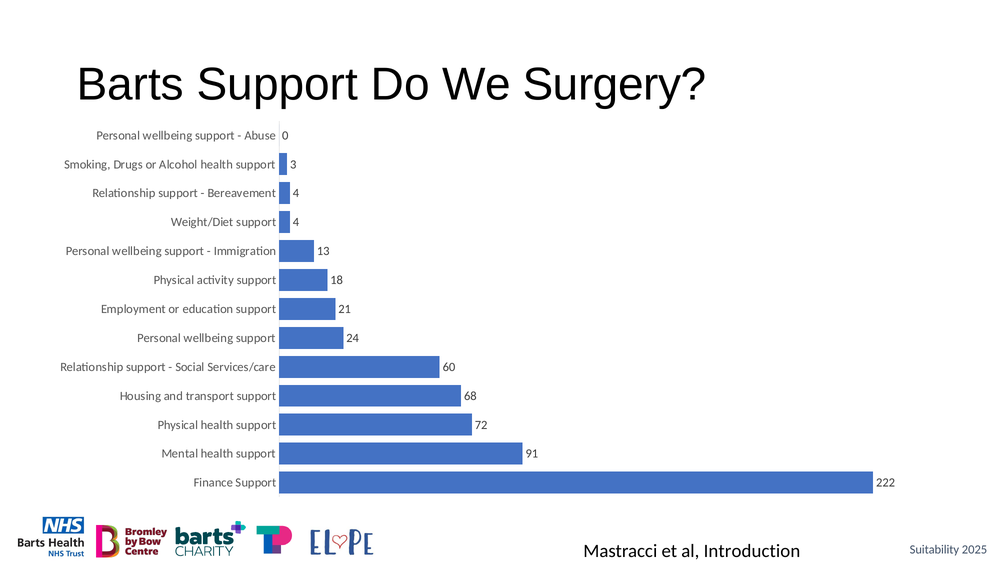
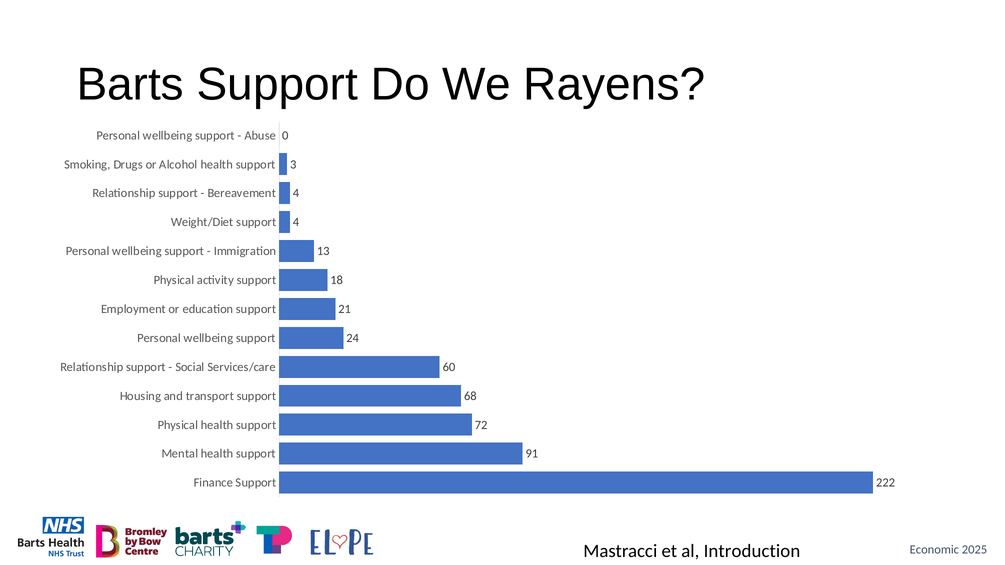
Surgery: Surgery -> Rayens (614, 84)
Suitability: Suitability -> Economic (934, 550)
